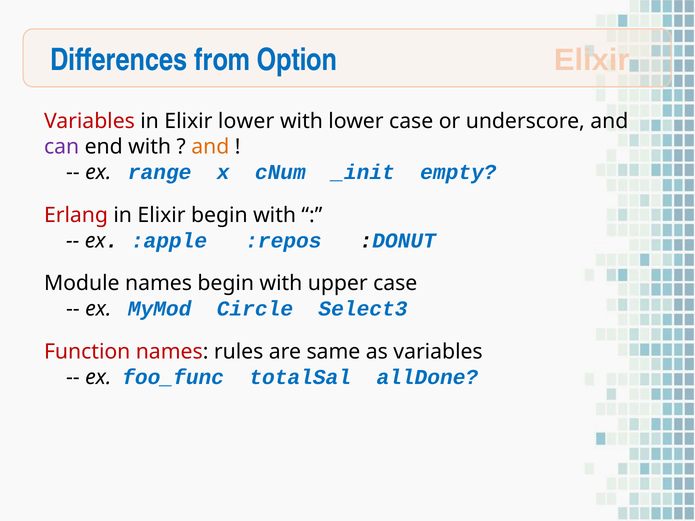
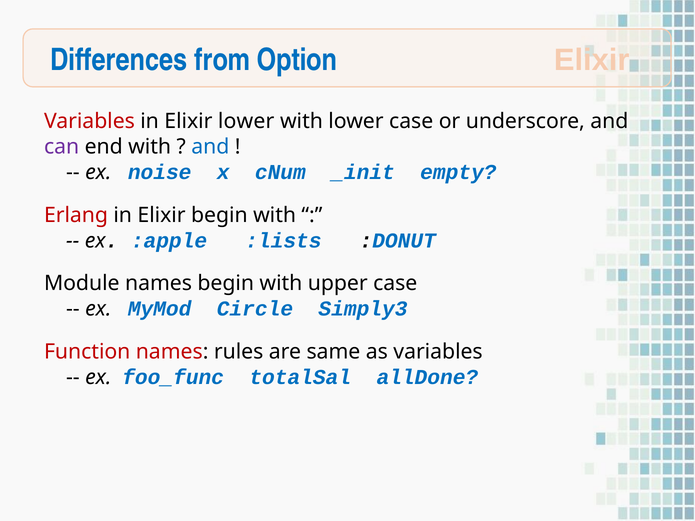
and colour: orange -> blue (210, 147)
range: range -> noise (160, 172)
:repos: :repos -> :lists (283, 241)
Select3: Select3 -> Simply3 (363, 309)
